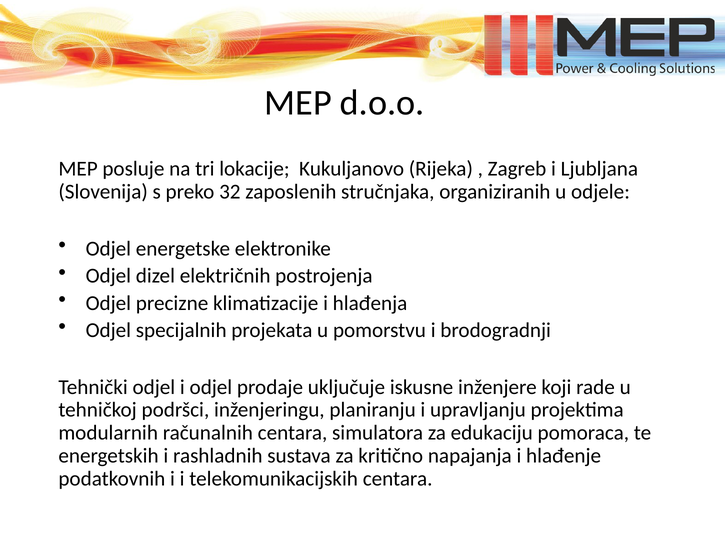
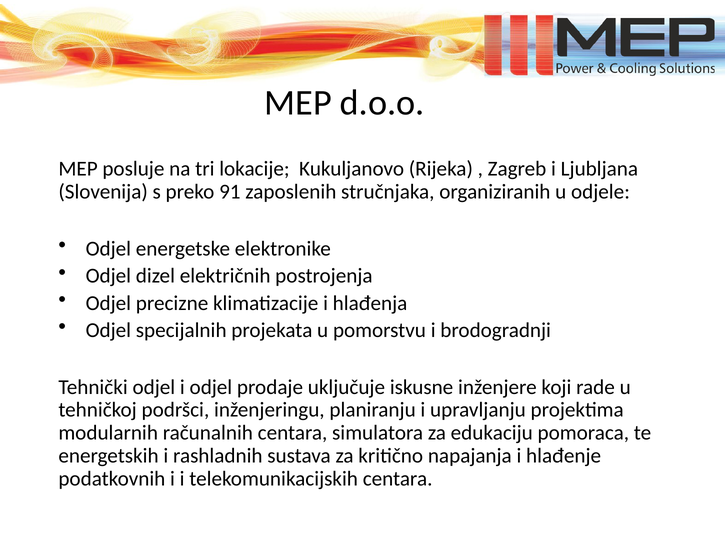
32: 32 -> 91 (230, 192)
